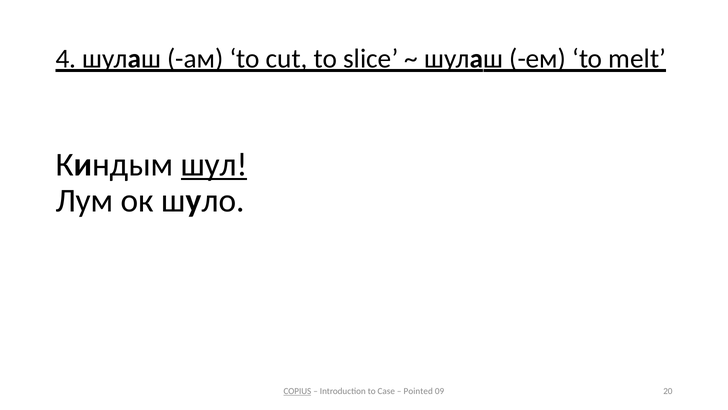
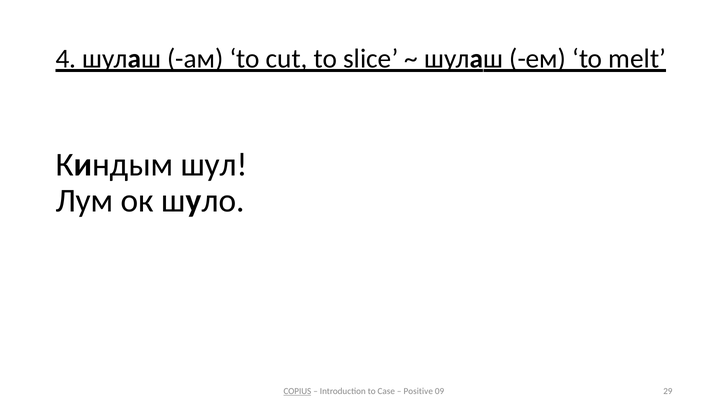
шул underline: present -> none (214, 164)
Pointed: Pointed -> Positive (418, 391)
20: 20 -> 29 (668, 391)
